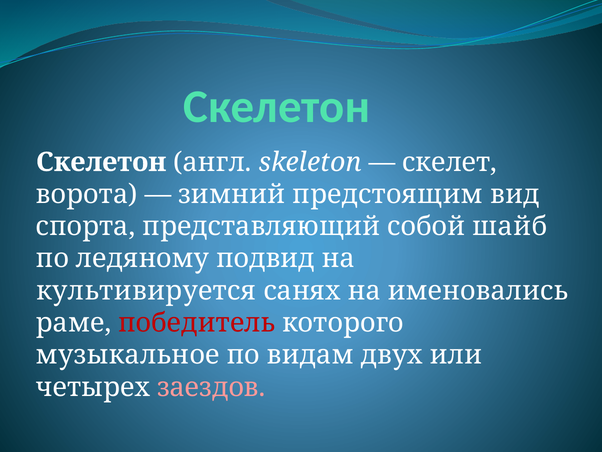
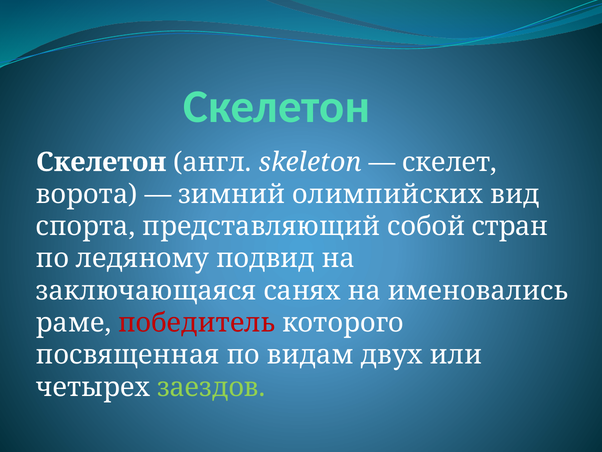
предстоящим: предстоящим -> олимпийских (388, 194)
шайб: шайб -> стран (510, 226)
культивируется: культивируется -> заключающаяся (146, 290)
музыкальное: музыкальное -> посвященная (128, 355)
заездов colour: pink -> light green (211, 387)
